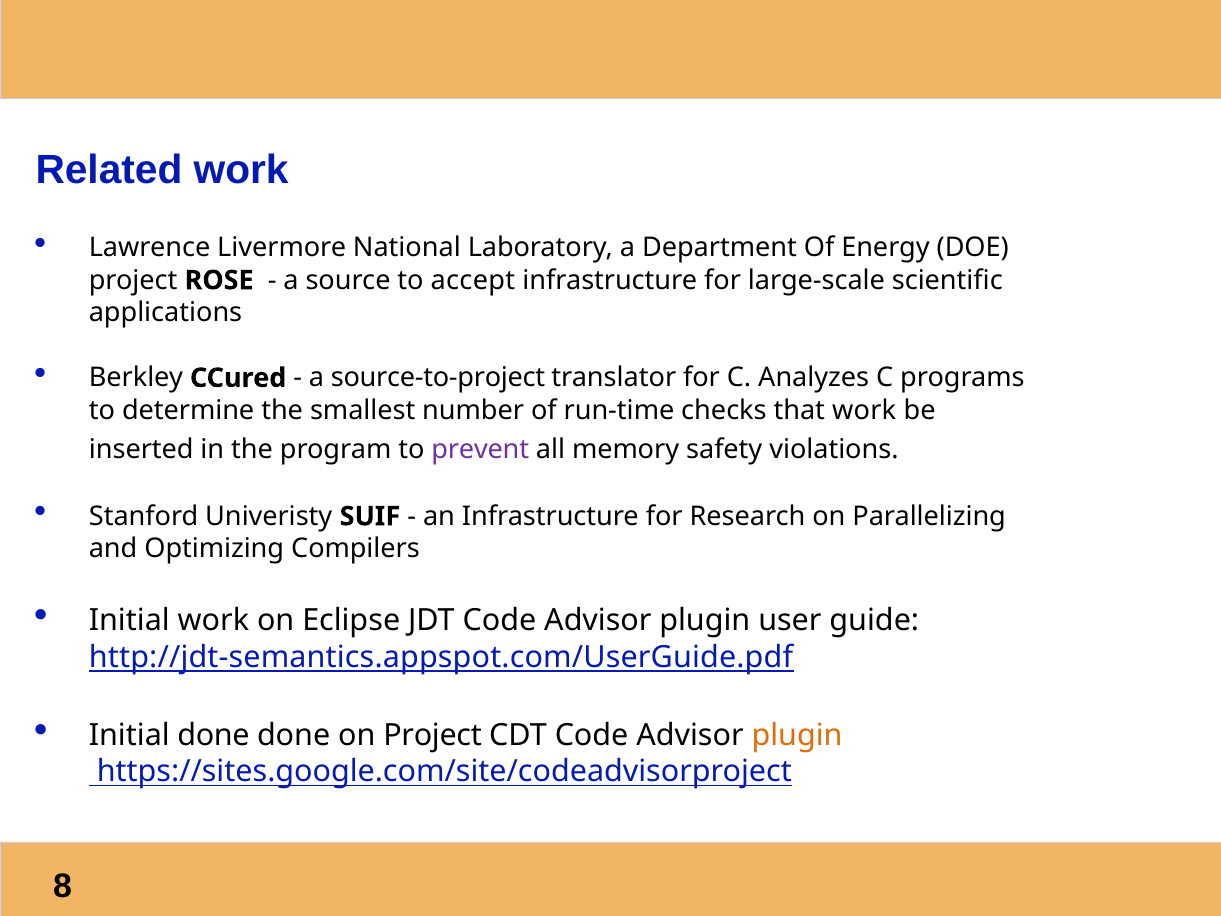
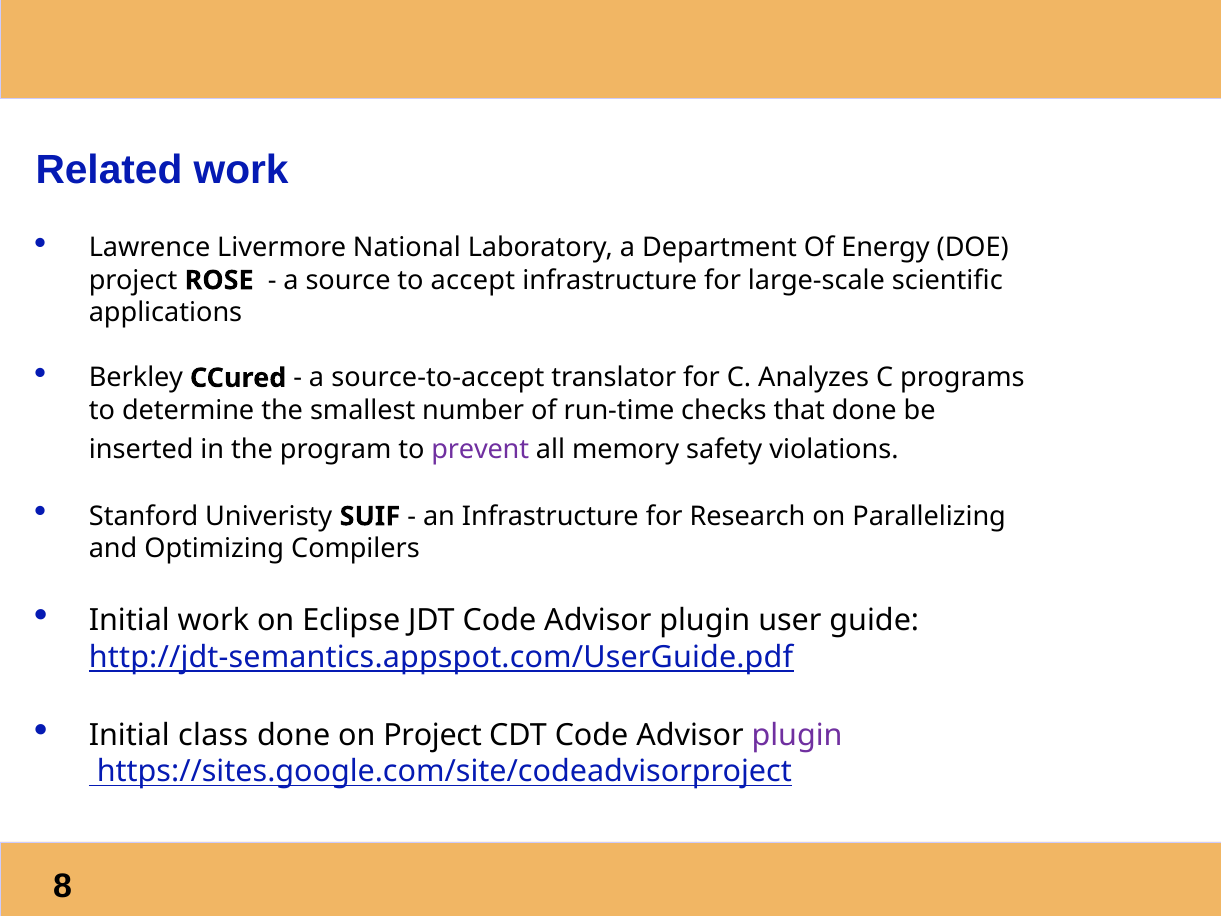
source-to-project: source-to-project -> source-to-accept (438, 378)
that work: work -> done (864, 410)
Initial done: done -> class (213, 735)
plugin colour: orange -> purple (797, 735)
